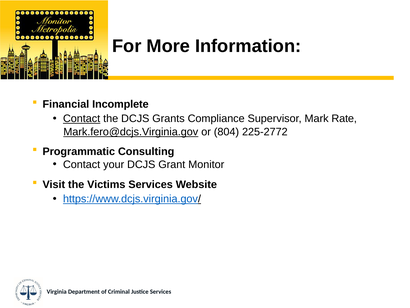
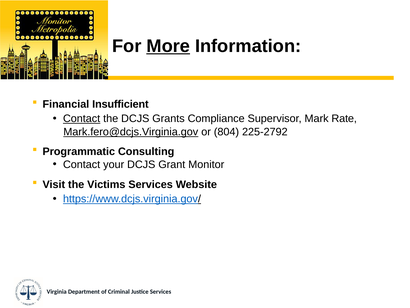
More underline: none -> present (168, 46)
Incomplete: Incomplete -> Insufficient (120, 104)
225-2772: 225-2772 -> 225-2792 (265, 132)
